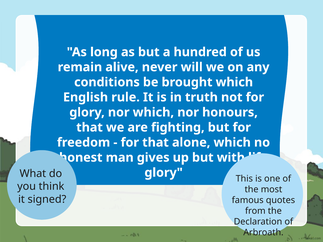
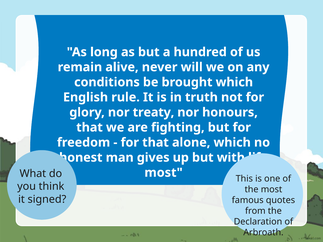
nor which: which -> treaty (153, 112)
glory: glory -> most (164, 173)
